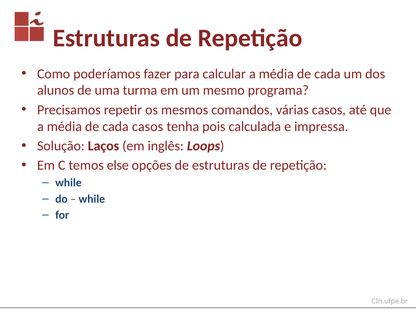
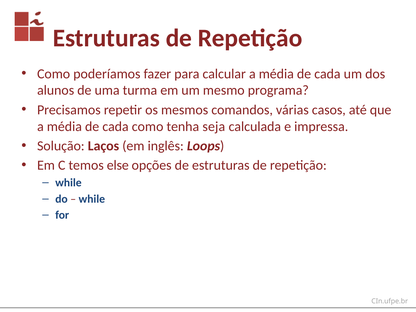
cada casos: casos -> como (148, 126)
pois: pois -> seja (214, 126)
